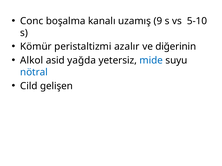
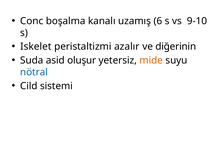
9: 9 -> 6 (158, 21)
5-10: 5-10 -> 9-10 (197, 21)
Kömür: Kömür -> Iskelet (36, 47)
Alkol: Alkol -> Suda (32, 61)
yağda: yağda -> oluşur (82, 61)
mide colour: blue -> orange (151, 61)
gelişen: gelişen -> sistemi (56, 86)
